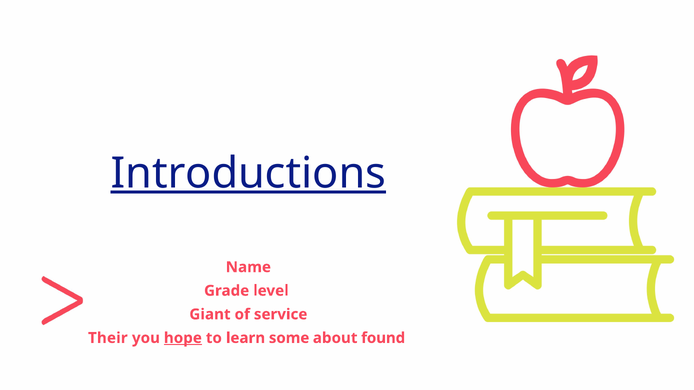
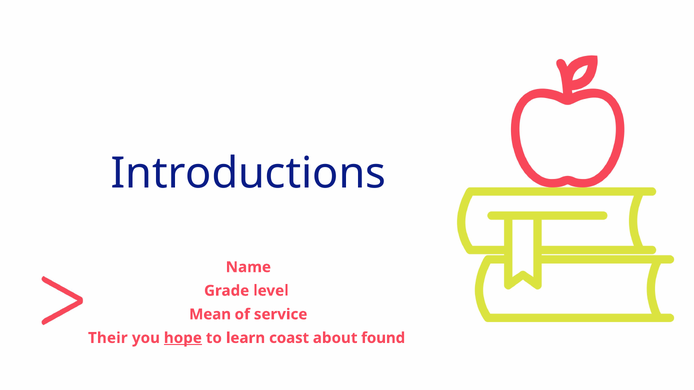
Introductions underline: present -> none (248, 173)
Giant: Giant -> Mean (210, 315)
some: some -> coast (289, 338)
